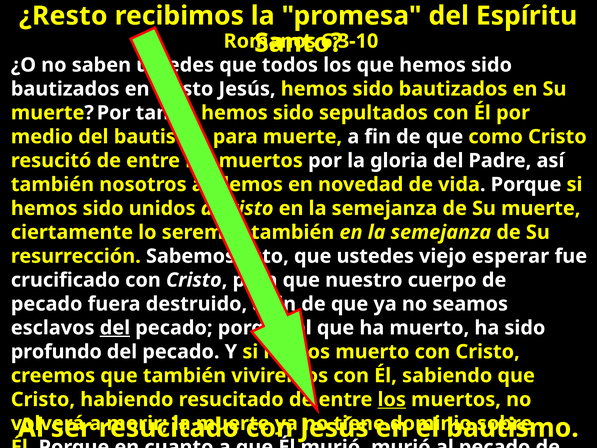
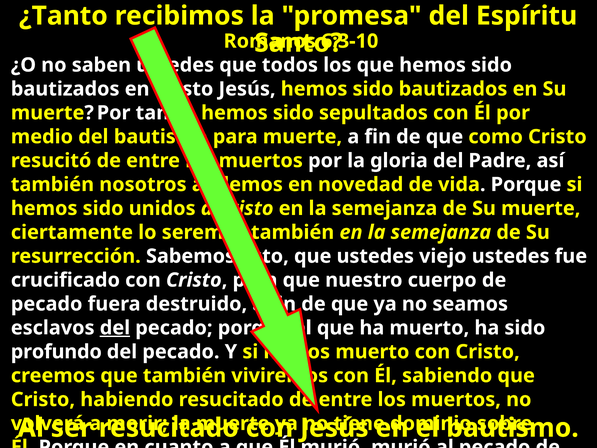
¿Resto: ¿Resto -> ¿Tanto (63, 16)
viejo esperar: esperar -> ustedes (511, 256)
los underline: present -> none (392, 399)
